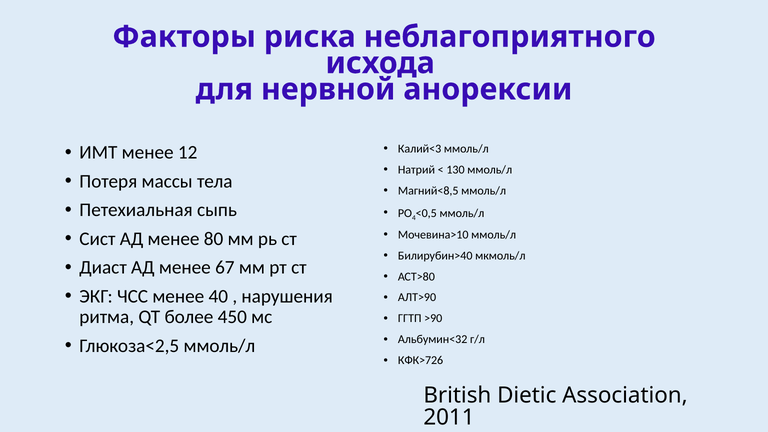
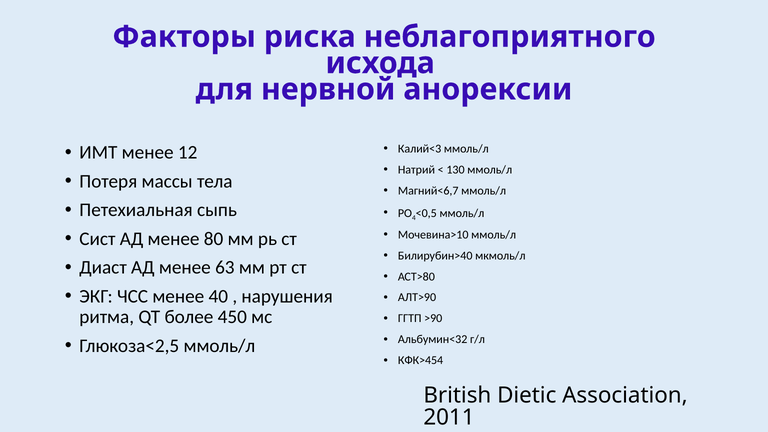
Магний<8,5: Магний<8,5 -> Магний<6,7 (428, 191)
67: 67 -> 63 (225, 268)
КФК>726: КФК>726 -> КФК>454 (421, 360)
